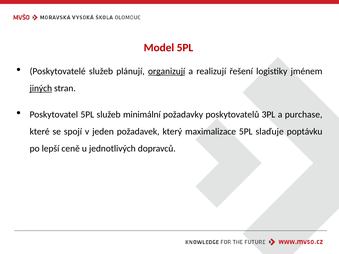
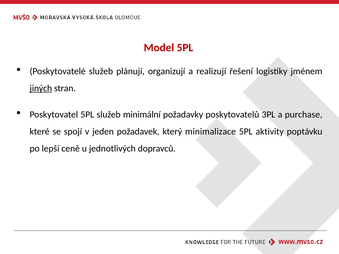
organizují underline: present -> none (167, 71)
maximalizace: maximalizace -> minimalizace (211, 132)
slaďuje: slaďuje -> aktivity (270, 132)
